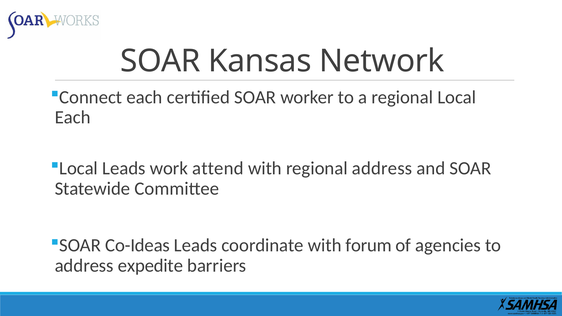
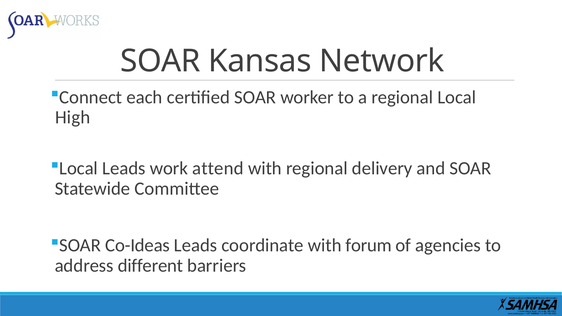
Each: Each -> High (73, 117)
regional address: address -> delivery (382, 168)
expedite: expedite -> different (150, 266)
